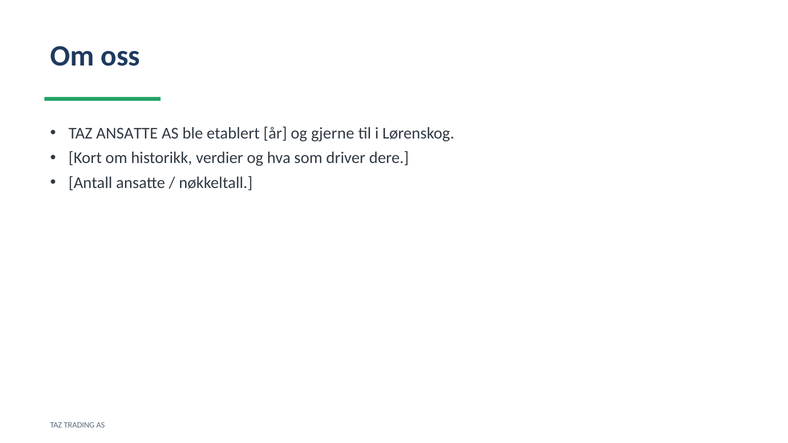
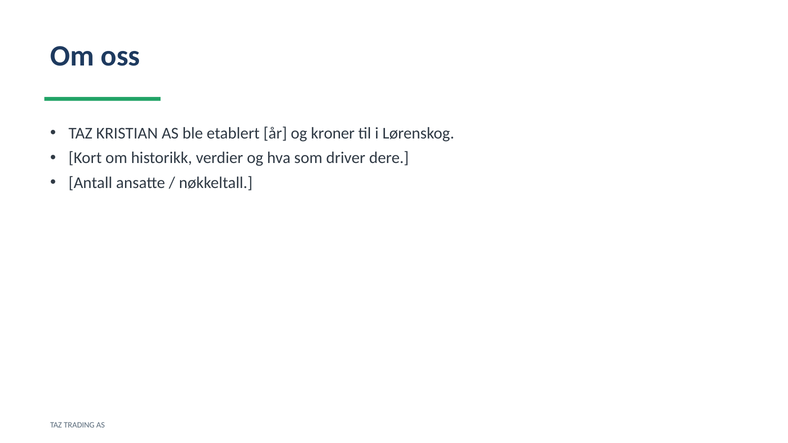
TAZ ANSATTE: ANSATTE -> KRISTIAN (127, 133)
gjerne: gjerne -> kroner (333, 133)
